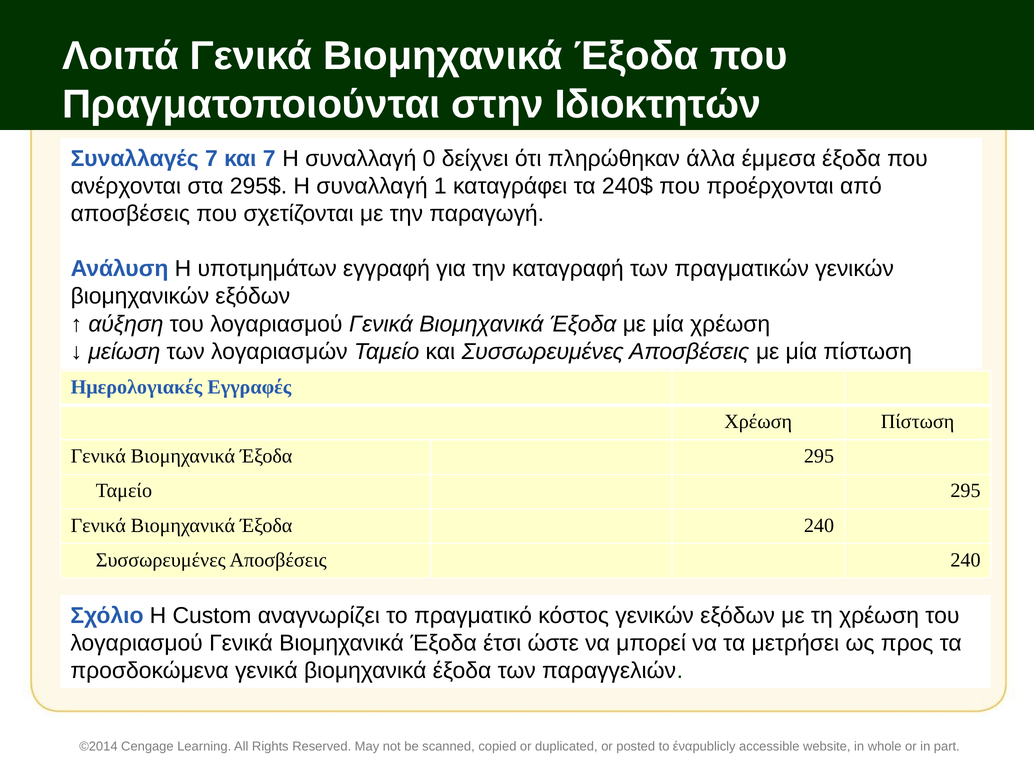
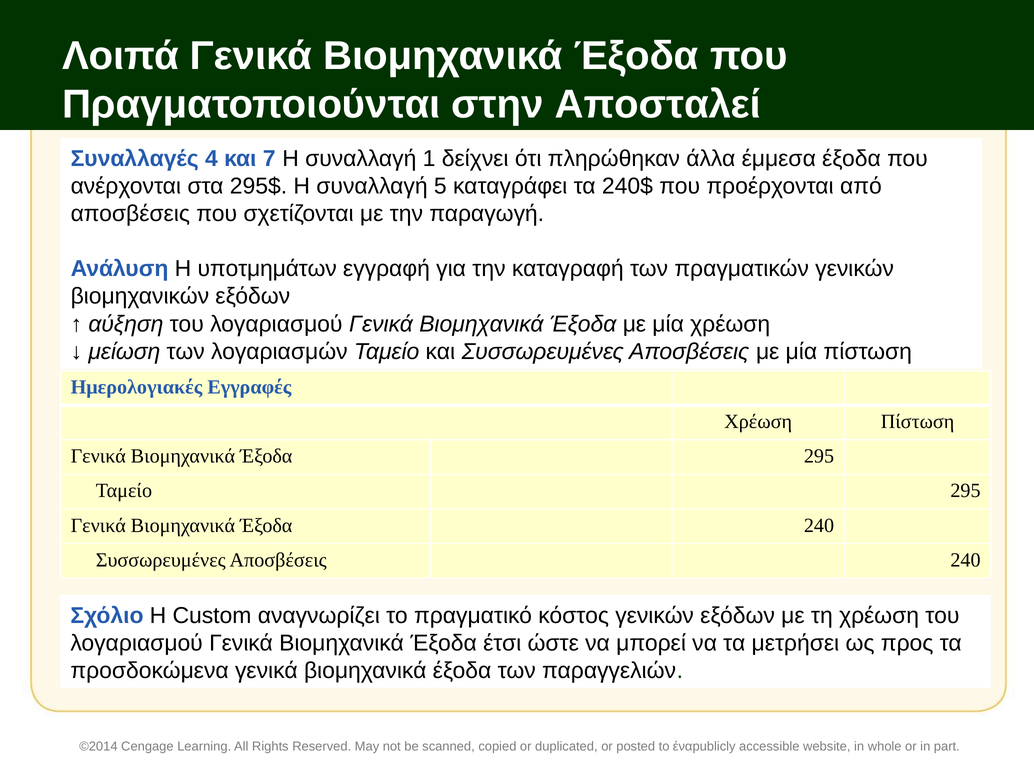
Ιδιοκτητών: Ιδιοκτητών -> Αποσταλεί (658, 104)
Συναλλαγές 7: 7 -> 4 (211, 158)
0: 0 -> 1 (429, 158)
1: 1 -> 5 (440, 186)
